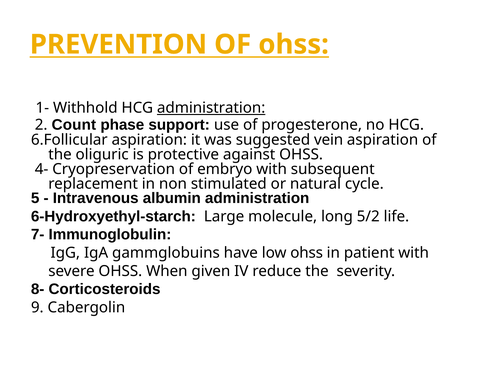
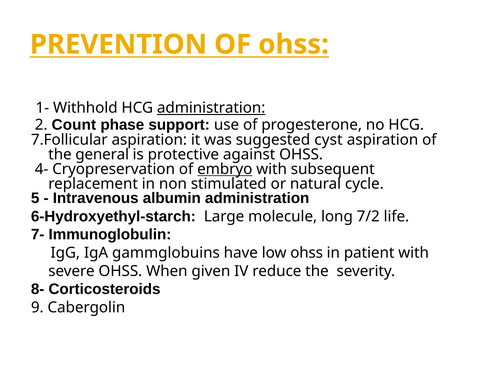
6.Follicular: 6.Follicular -> 7.Follicular (69, 140)
vein: vein -> cyst (328, 140)
oliguric: oliguric -> general (102, 154)
embryo underline: none -> present (225, 169)
5/2: 5/2 -> 7/2 (368, 216)
